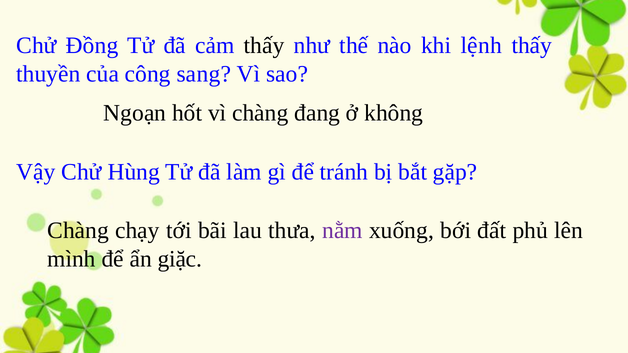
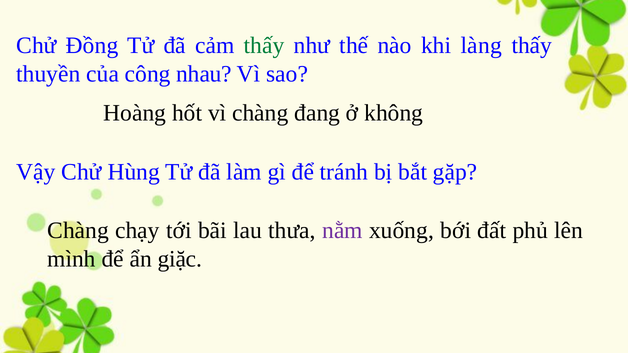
thấy colour: black -> green (264, 46)
lệnh: lệnh -> làng (481, 46)
sang: sang -> nhau (204, 74)
Ngoạn: Ngoạn -> Hoàng (135, 113)
